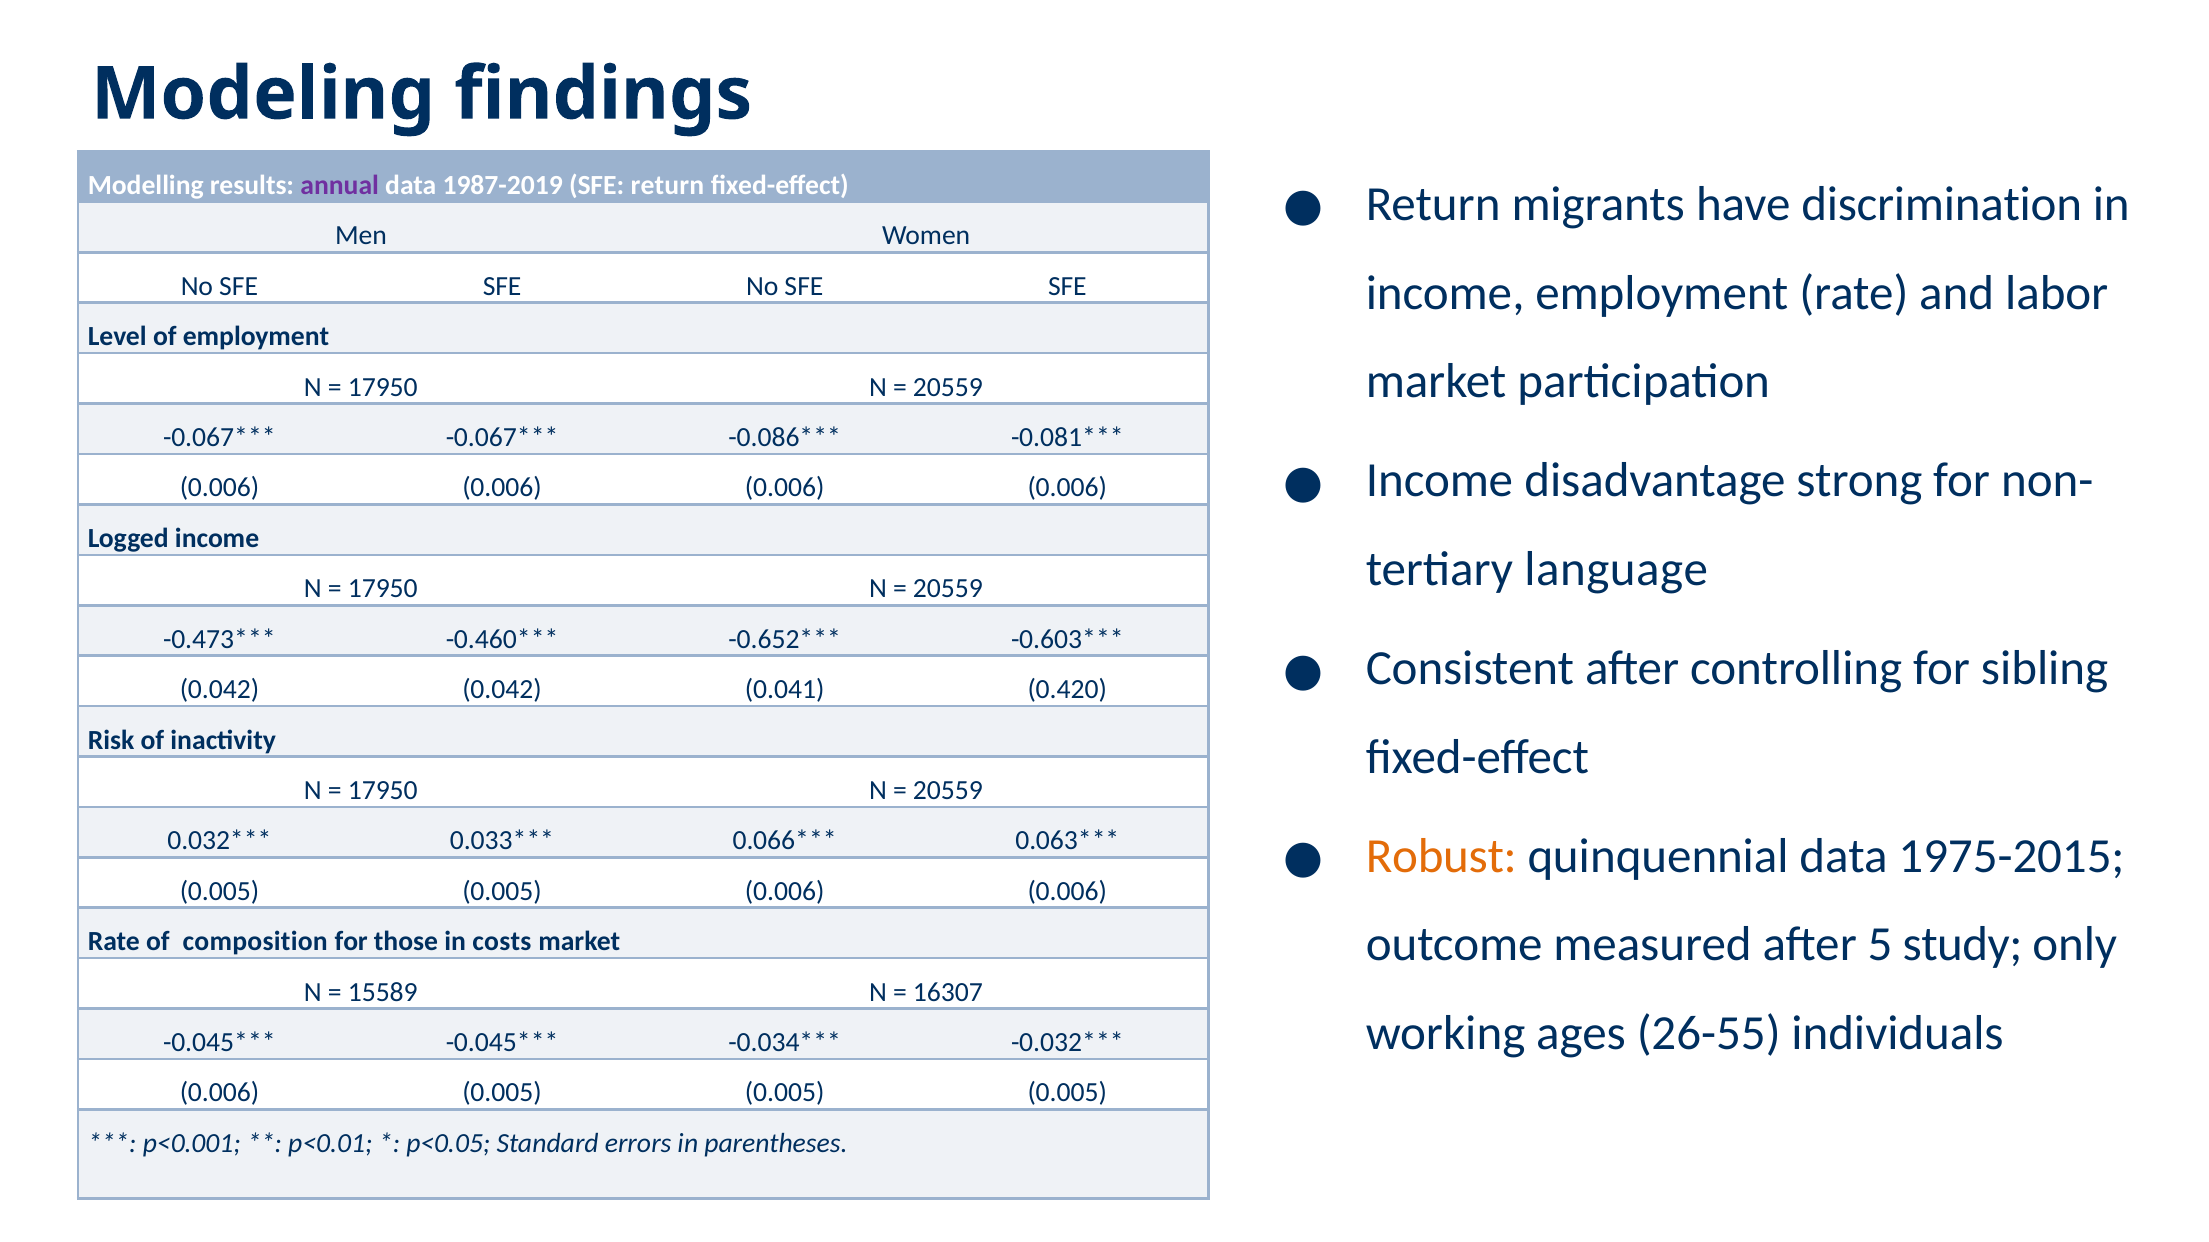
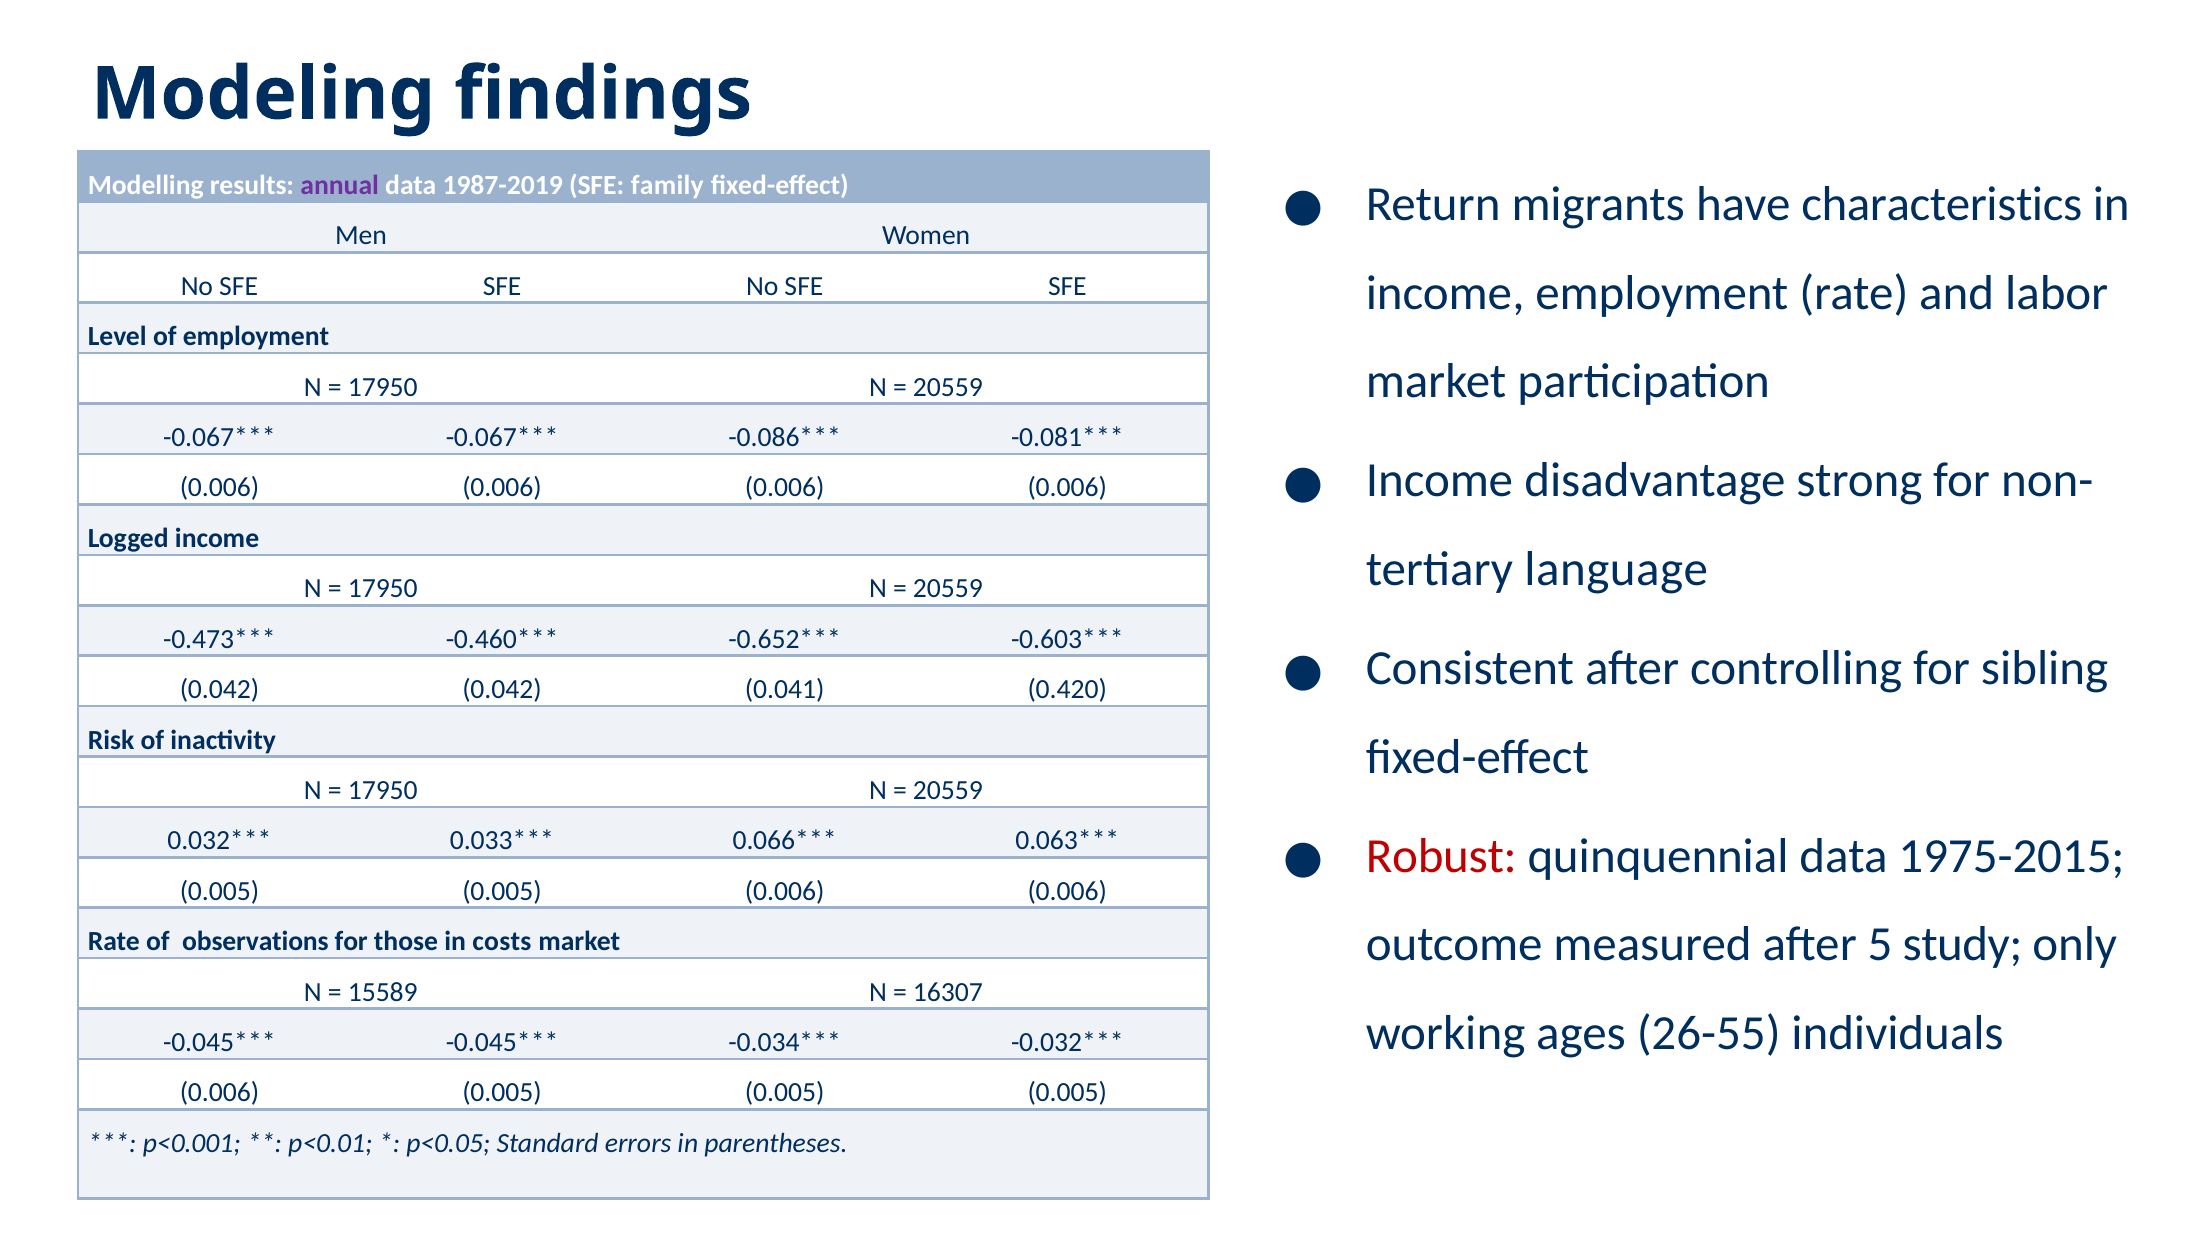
SFE return: return -> family (667, 185)
discrimination: discrimination -> characteristics (1942, 204)
Robust colour: orange -> red (1441, 856)
composition: composition -> observations (255, 942)
